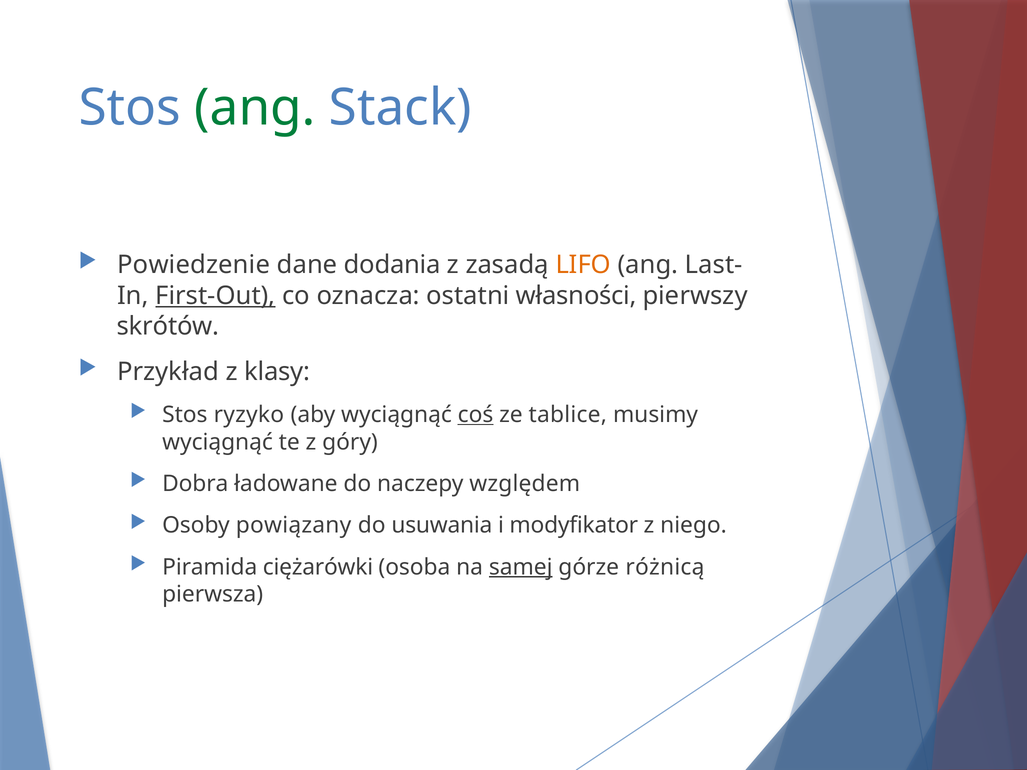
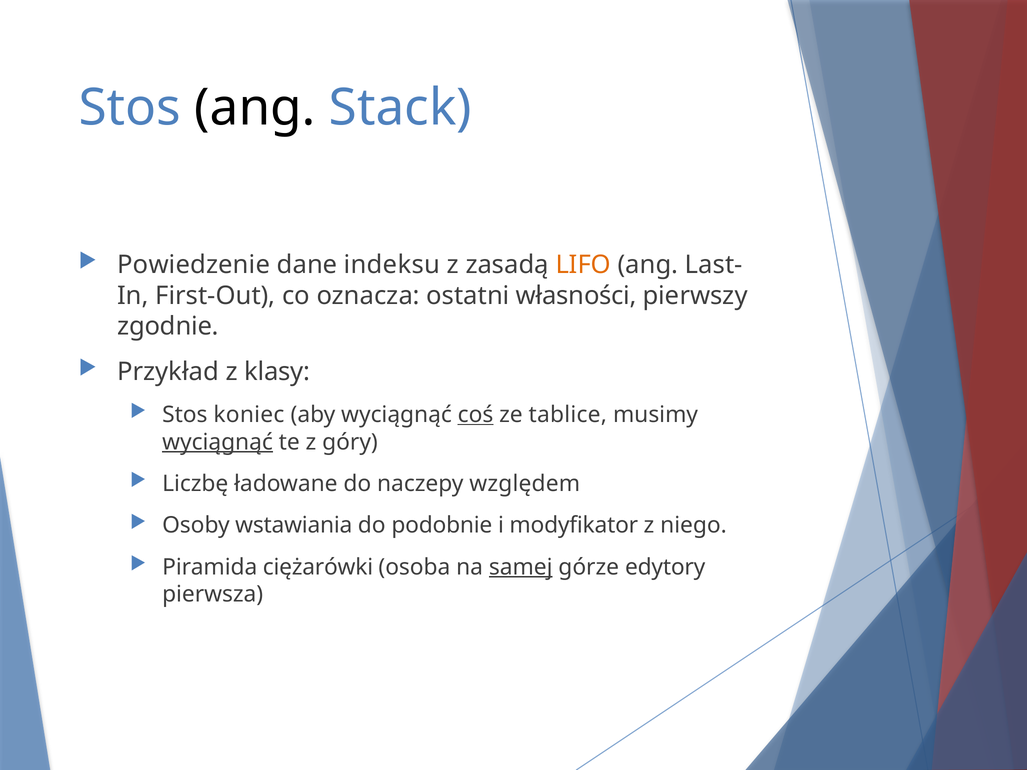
ang colour: green -> black (255, 108)
dodania: dodania -> indeksu (392, 265)
First-Out underline: present -> none (215, 296)
skrótów: skrótów -> zgodnie (168, 327)
ryzyko: ryzyko -> koniec (249, 415)
wyciągnąć underline: none -> present (218, 442)
Dobra: Dobra -> Liczbę (195, 484)
powiązany: powiązany -> wstawiania (294, 526)
usuwania: usuwania -> podobnie (442, 526)
różnicą: różnicą -> edytory (665, 567)
